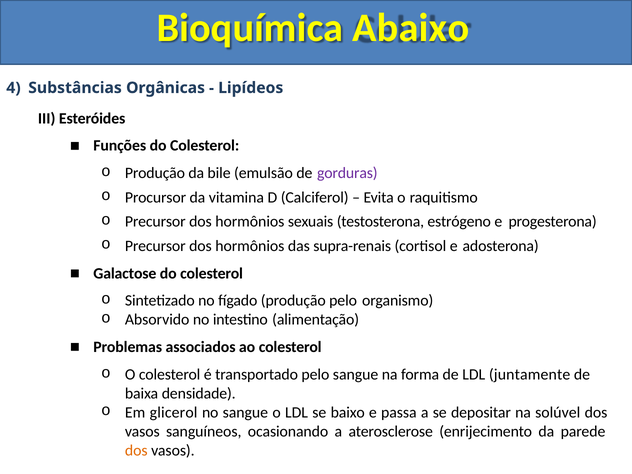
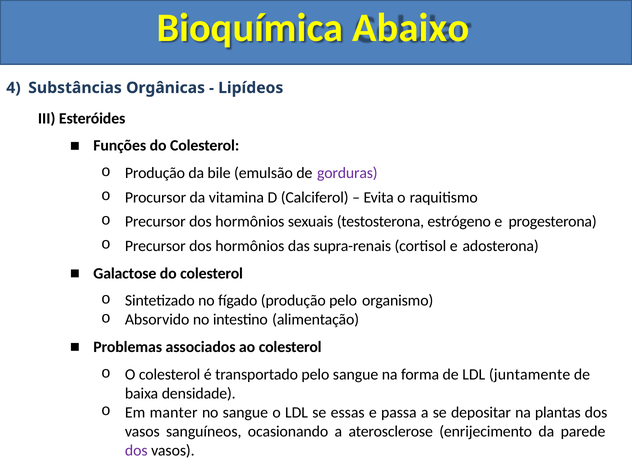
glicerol: glicerol -> manter (174, 412)
baixo: baixo -> essas (348, 412)
solúvel: solúvel -> plantas (558, 412)
dos colour: orange -> purple (136, 450)
